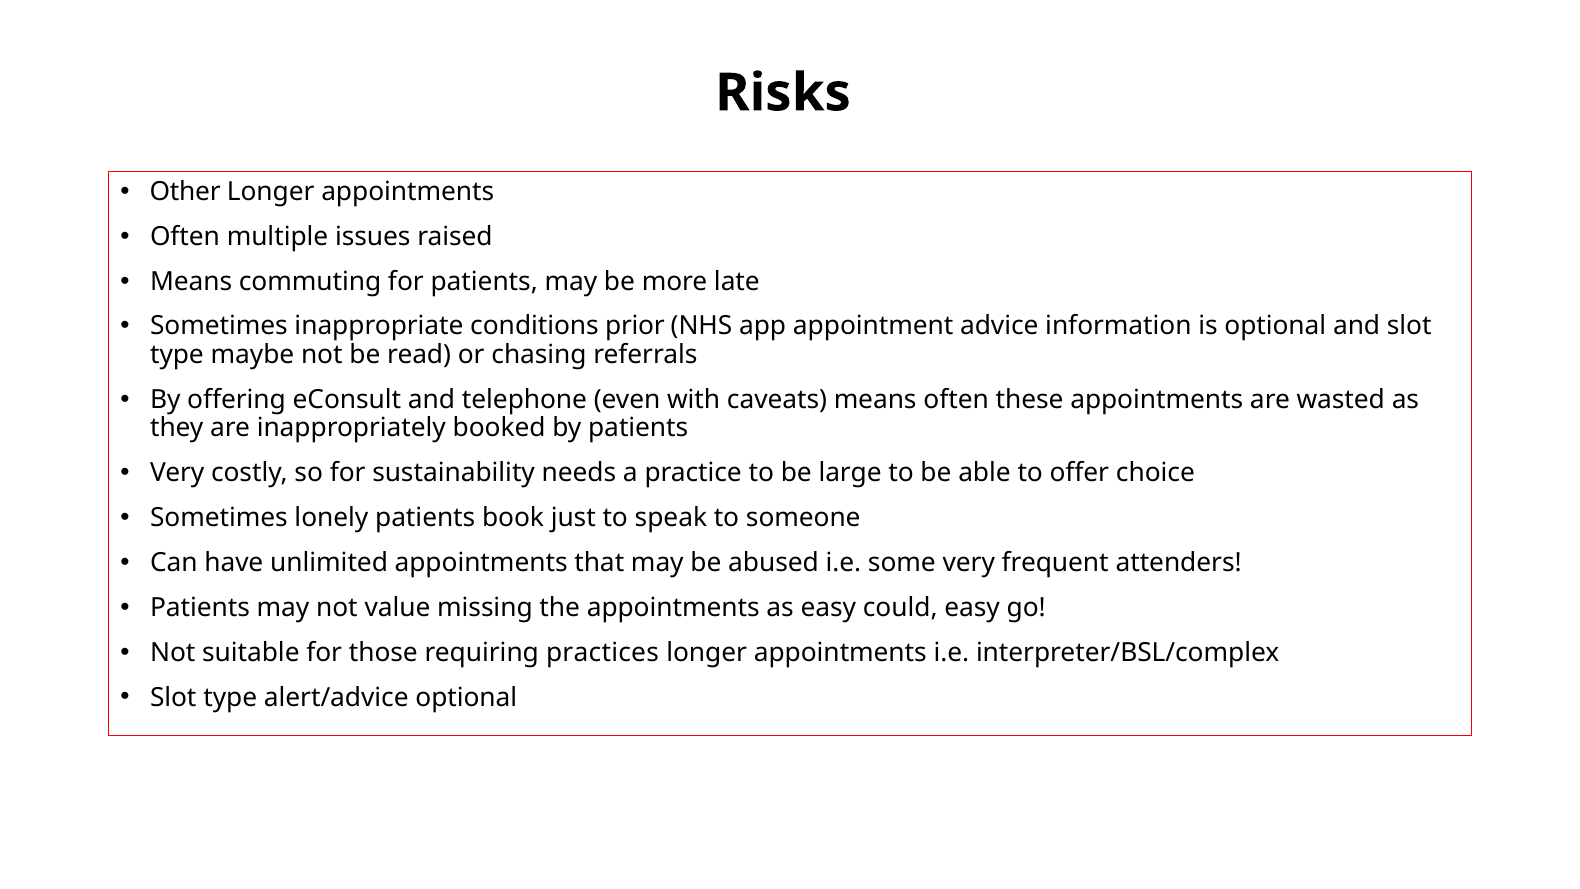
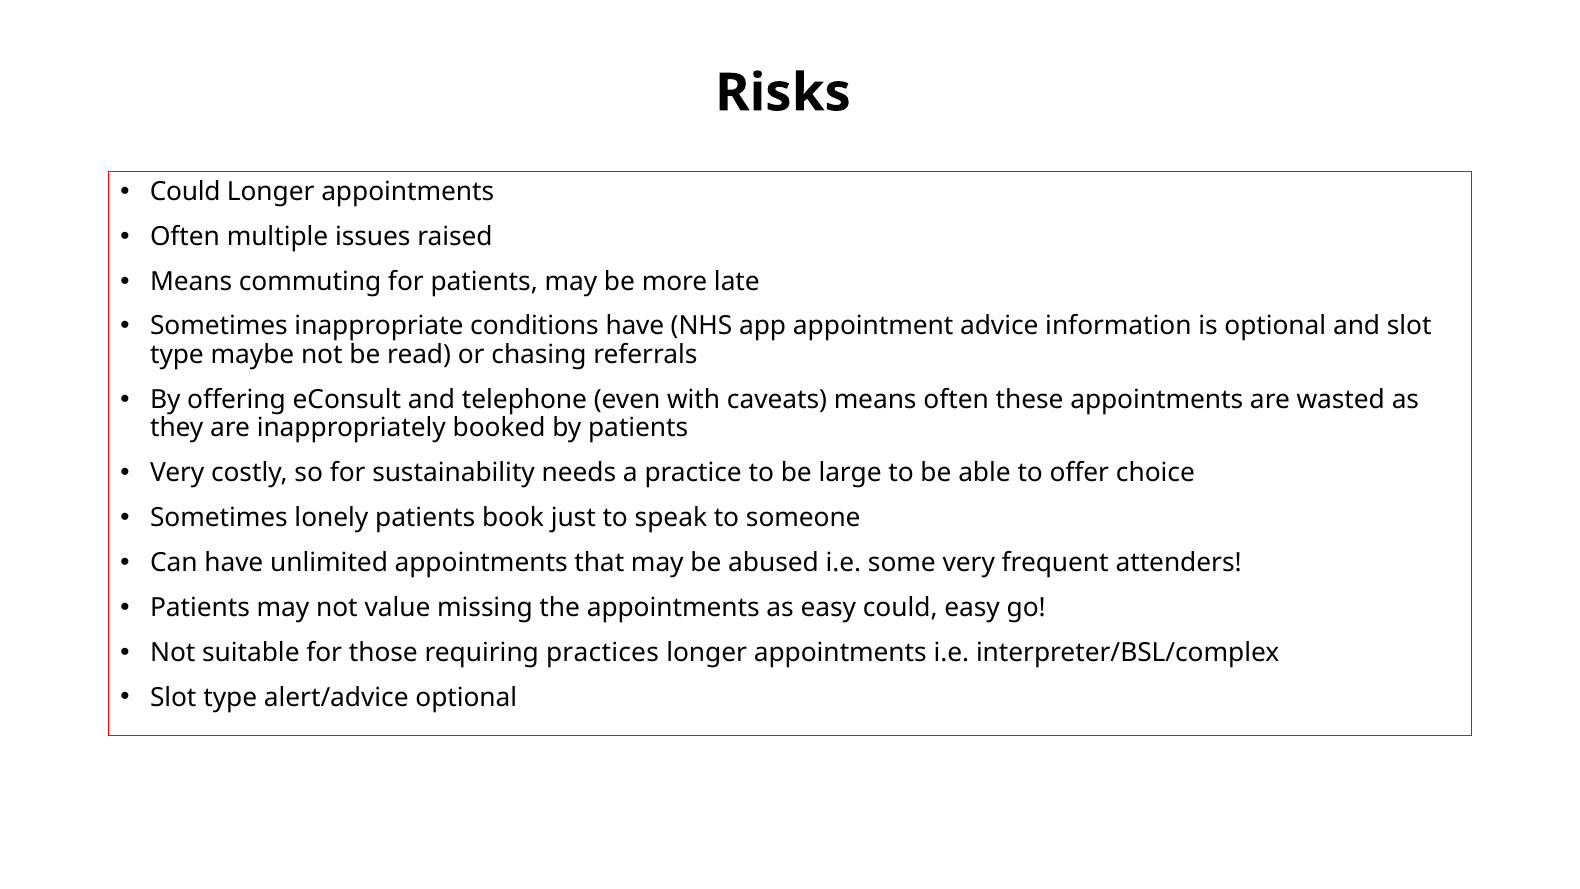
Other: Other -> Could (185, 192)
conditions prior: prior -> have (635, 326)
